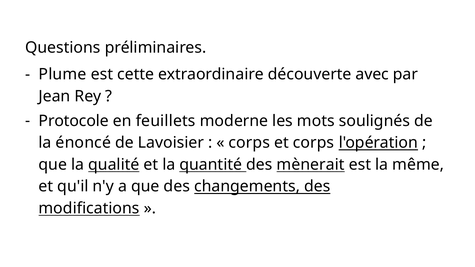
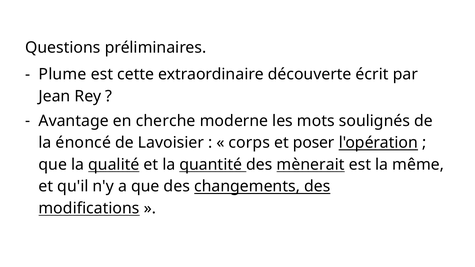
avec: avec -> écrit (372, 74)
Protocole: Protocole -> Avantage (74, 121)
feuillets: feuillets -> cherche (166, 121)
et corps: corps -> poser (314, 143)
